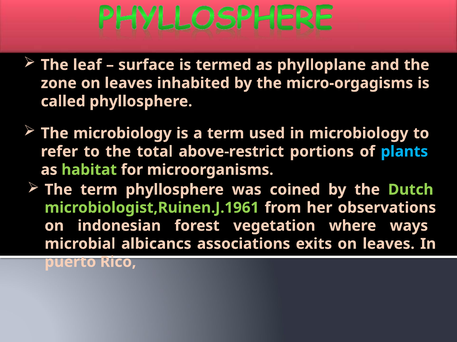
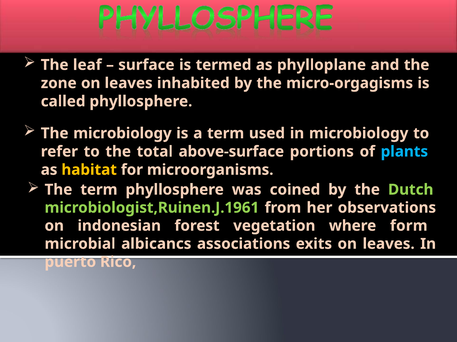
above-restrict: above-restrict -> above-surface (231, 152)
habitat colour: light green -> yellow (89, 170)
ways: ways -> form (409, 226)
